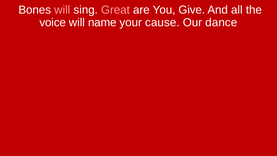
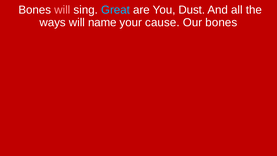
Great colour: pink -> light blue (116, 10)
Give: Give -> Dust (192, 10)
voice: voice -> ways (53, 23)
Our dance: dance -> bones (221, 23)
